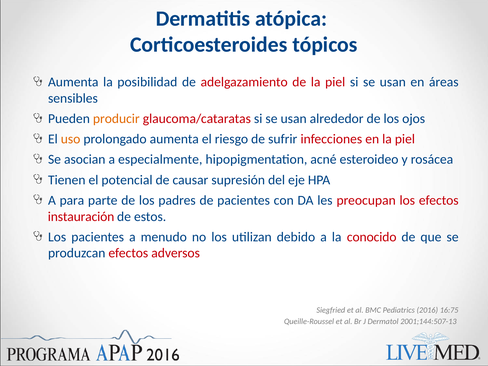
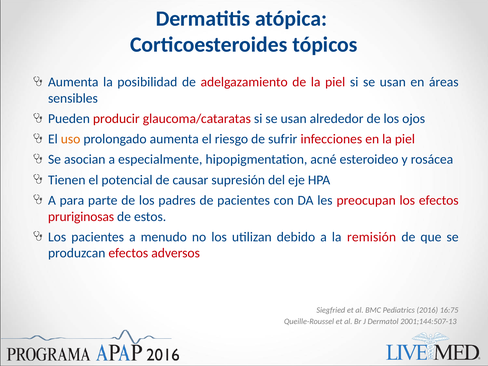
producir colour: orange -> red (116, 119)
instauración: instauración -> pruriginosas (81, 217)
conocido: conocido -> remisión (372, 237)
